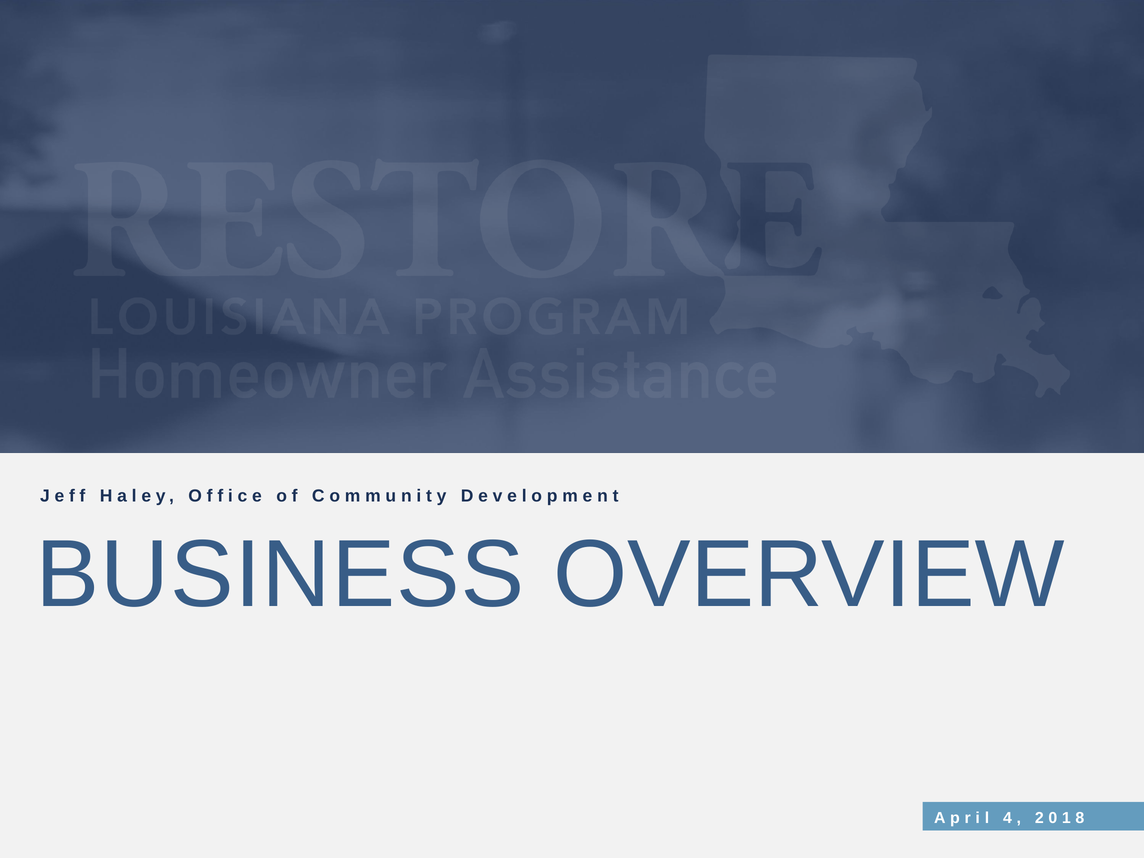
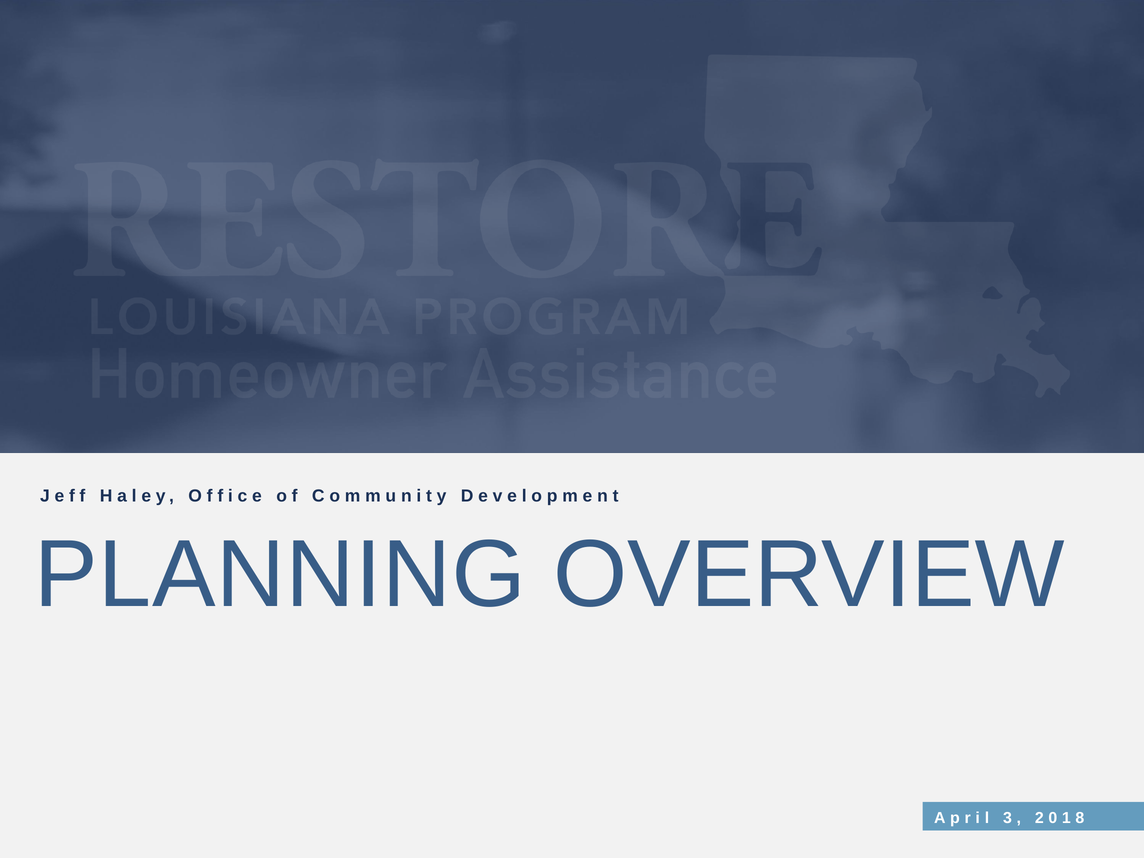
BUSINESS: BUSINESS -> PLANNING (280, 575)
4: 4 -> 3 (1007, 818)
